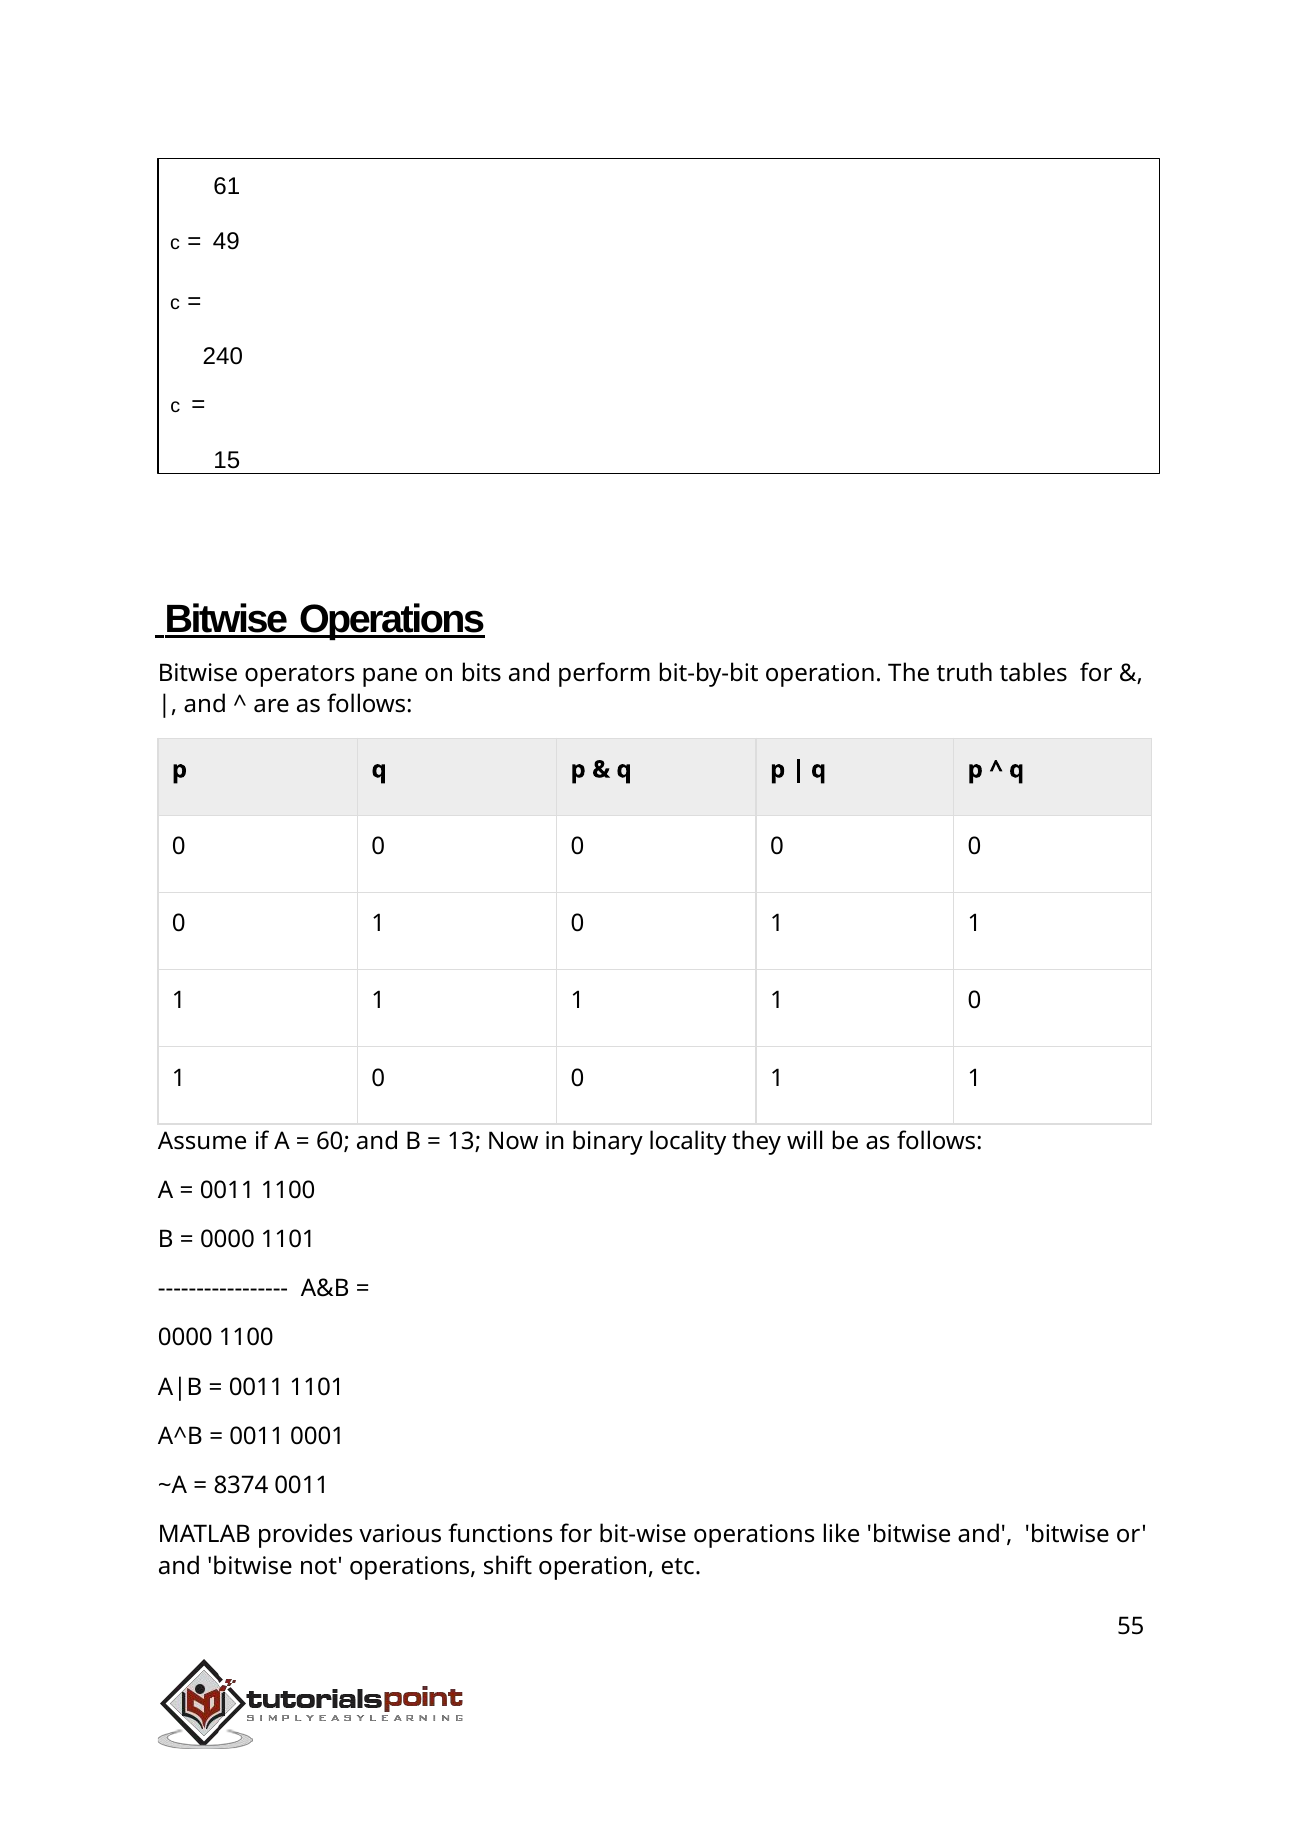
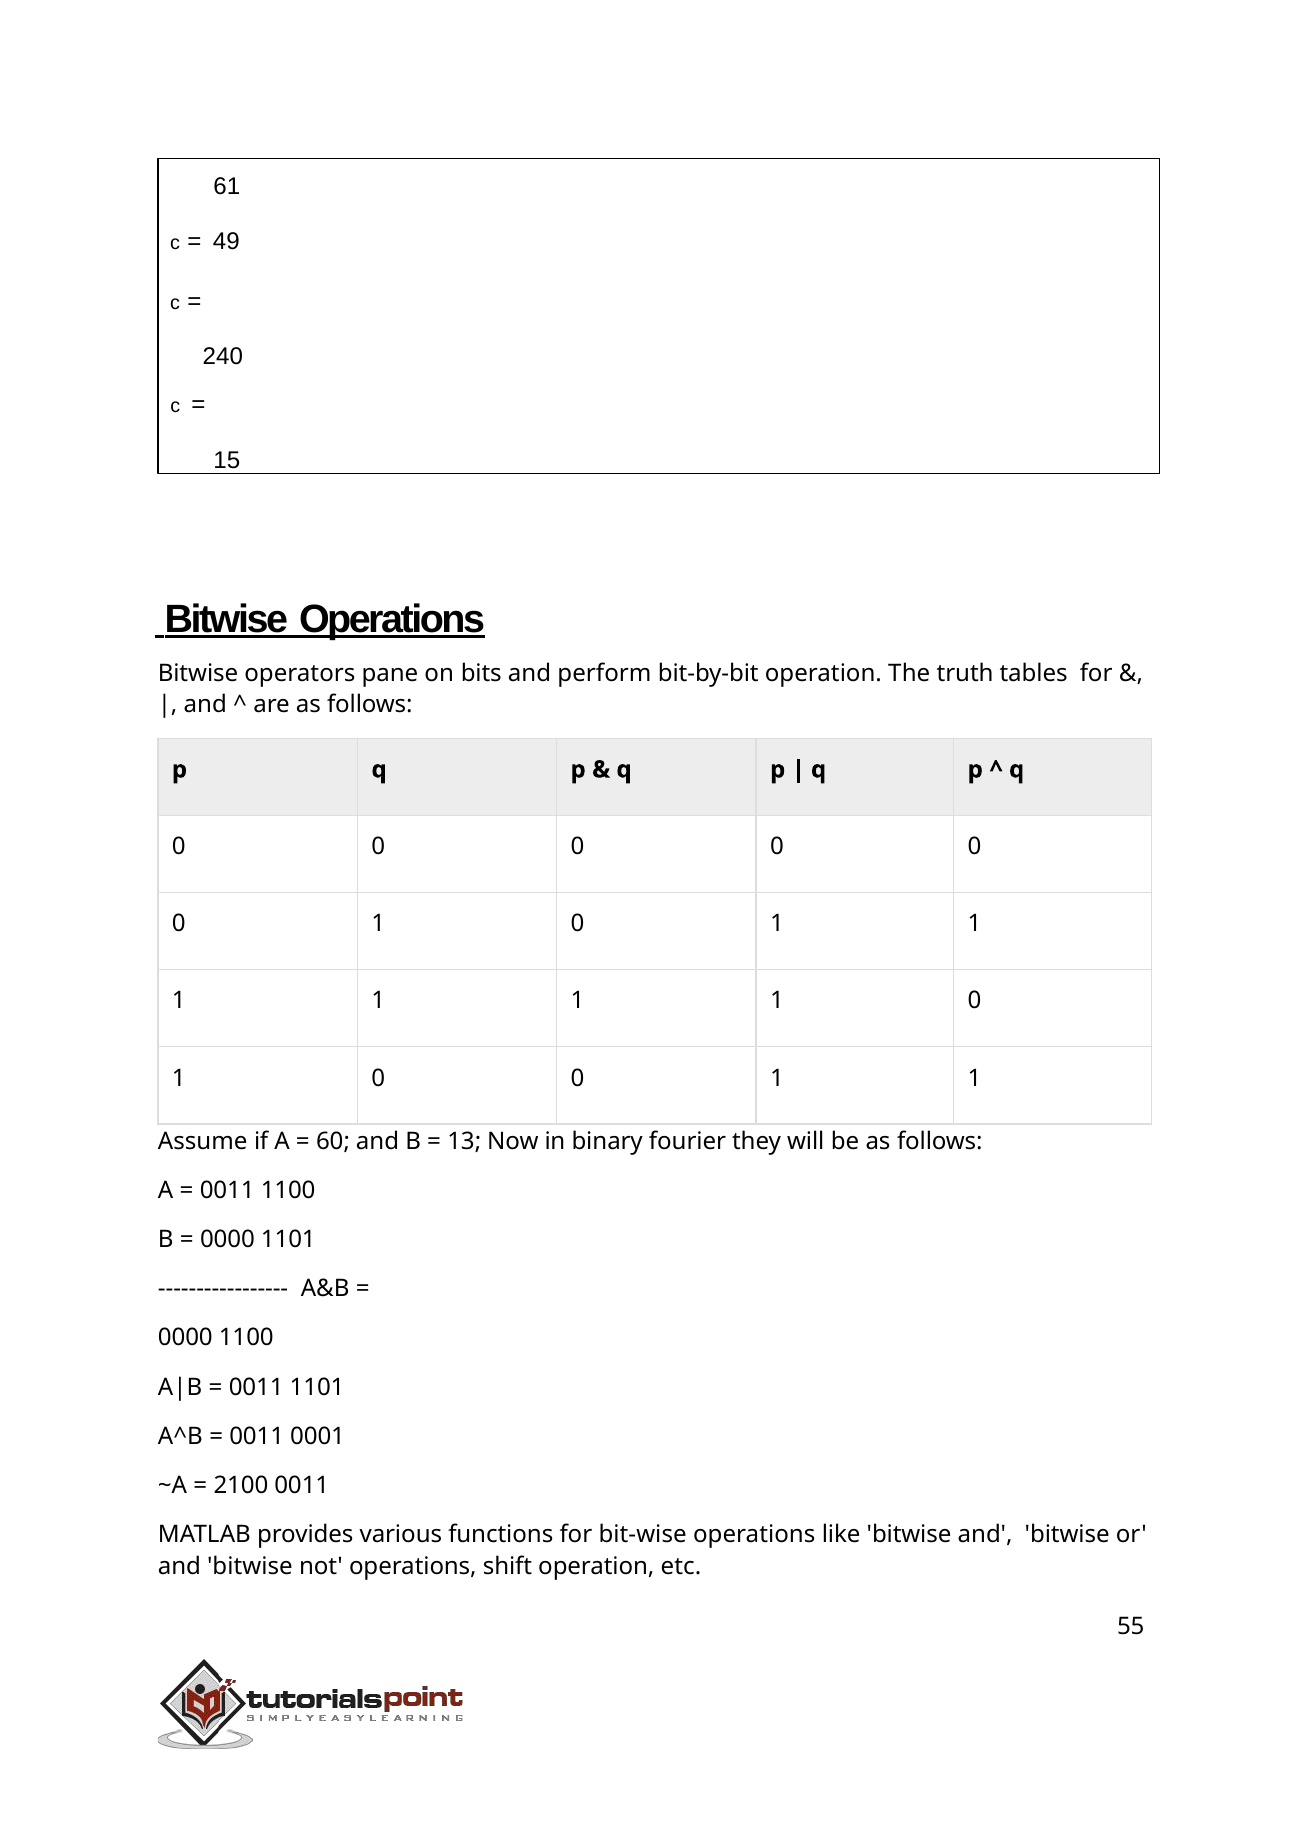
locality: locality -> fourier (687, 1142)
8374: 8374 -> 2100 (241, 1486)
